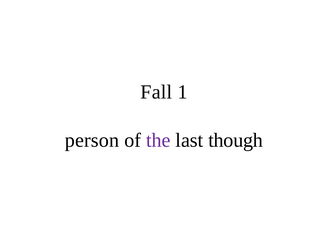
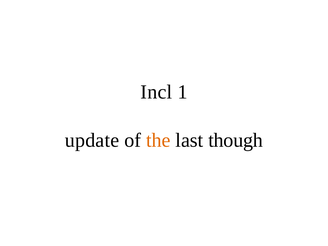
Fall: Fall -> Incl (156, 92)
person: person -> update (92, 140)
the colour: purple -> orange (158, 140)
